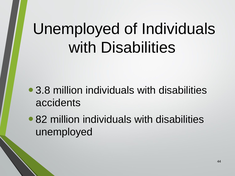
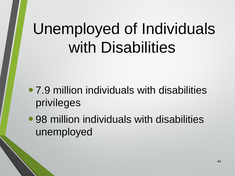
3.8: 3.8 -> 7.9 (43, 90)
accidents: accidents -> privileges (58, 103)
82: 82 -> 98 (41, 120)
